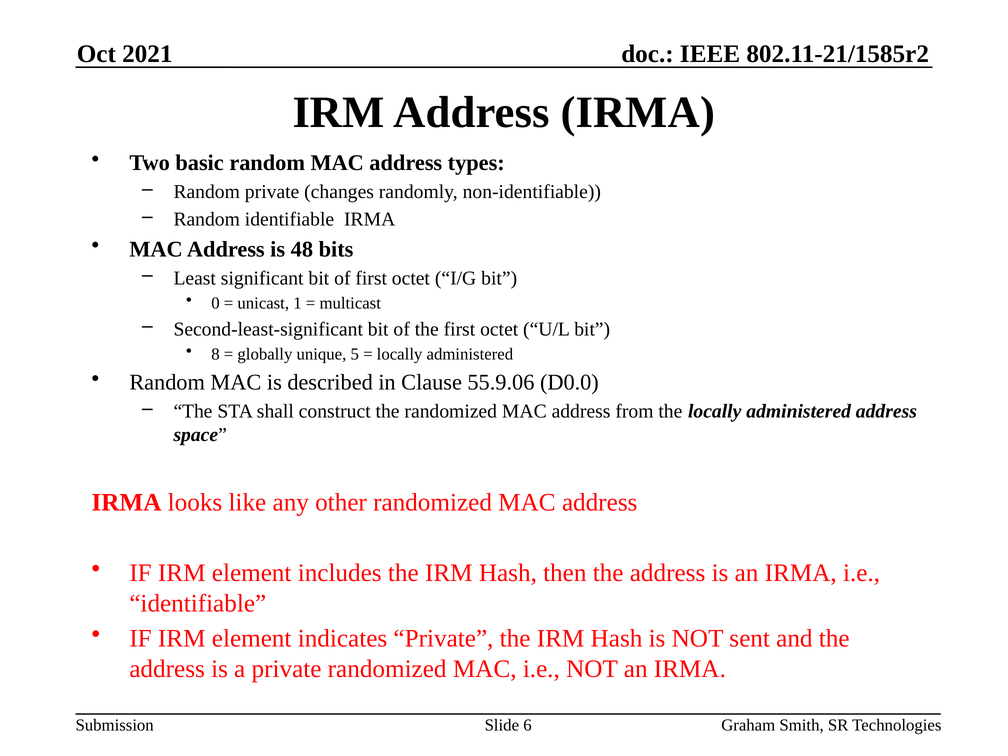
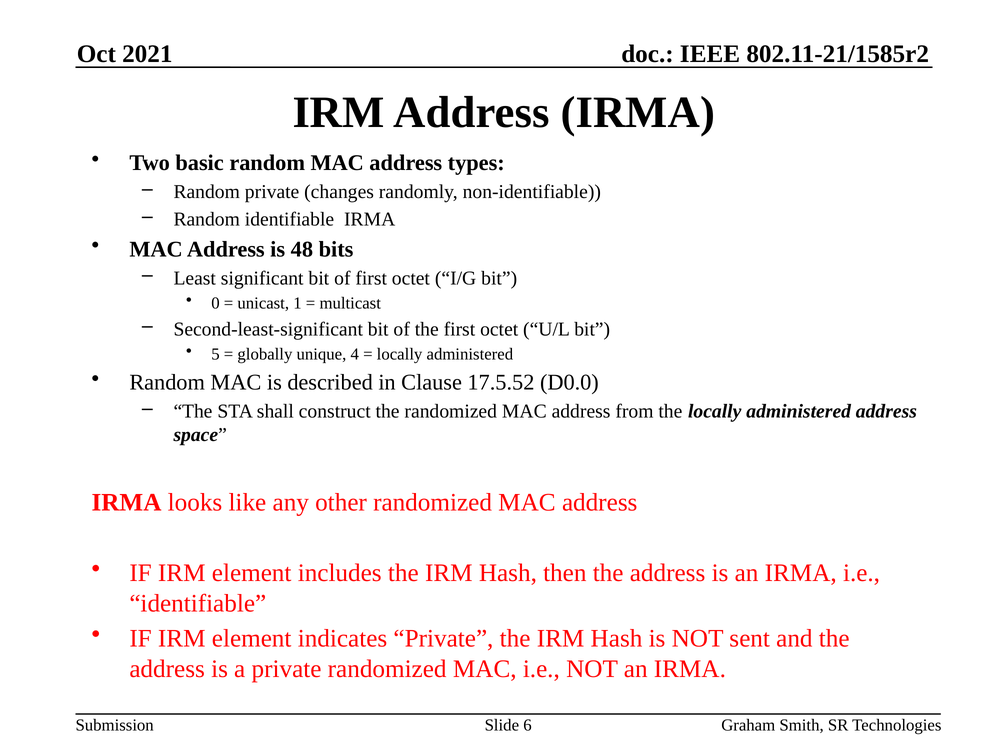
8: 8 -> 5 (215, 354)
5: 5 -> 4 (355, 354)
55.9.06: 55.9.06 -> 17.5.52 (501, 382)
